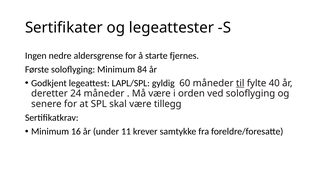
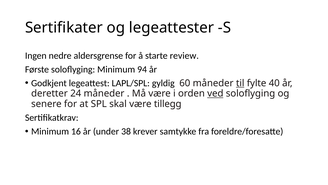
fjernes: fjernes -> review (184, 55)
84: 84 -> 94 (142, 69)
ved underline: none -> present (215, 93)
11: 11 -> 38 (126, 131)
